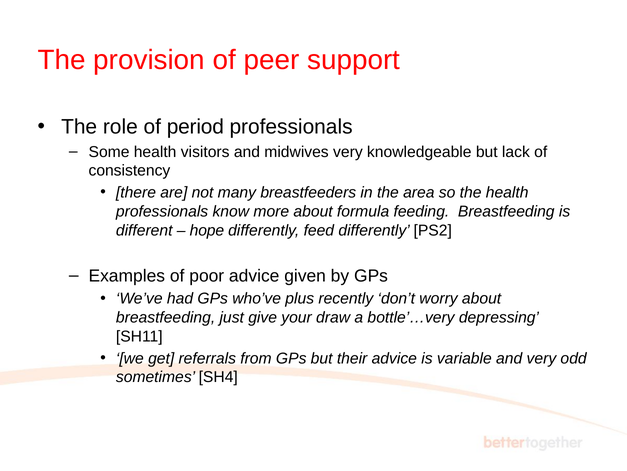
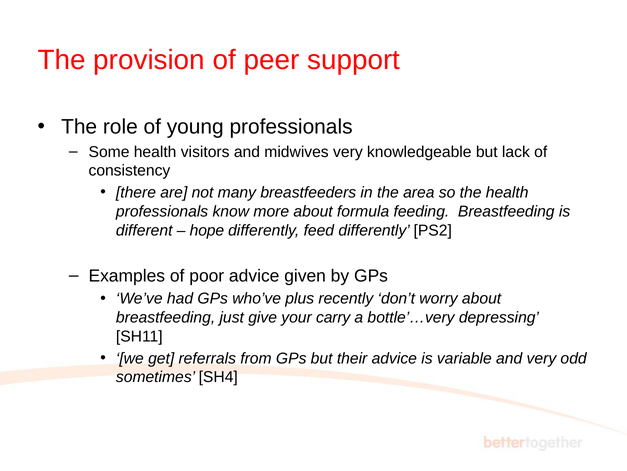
period: period -> young (195, 127)
draw: draw -> carry (333, 317)
